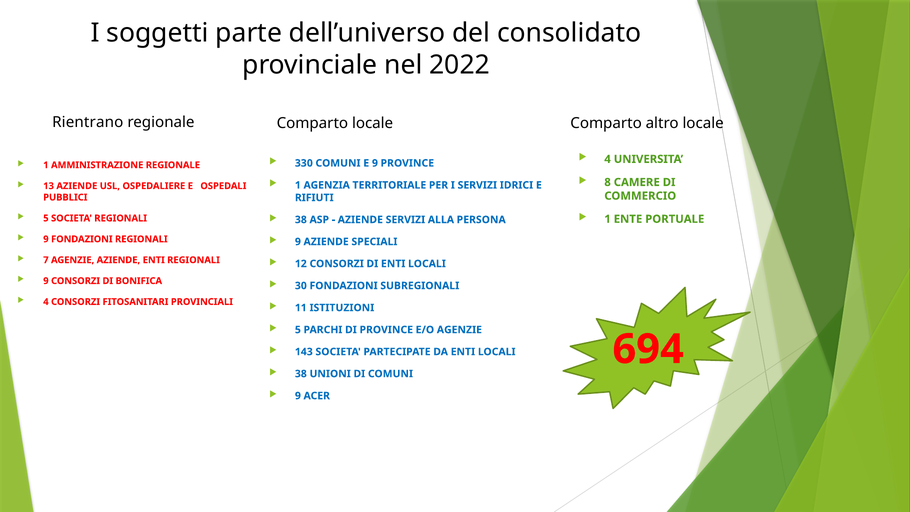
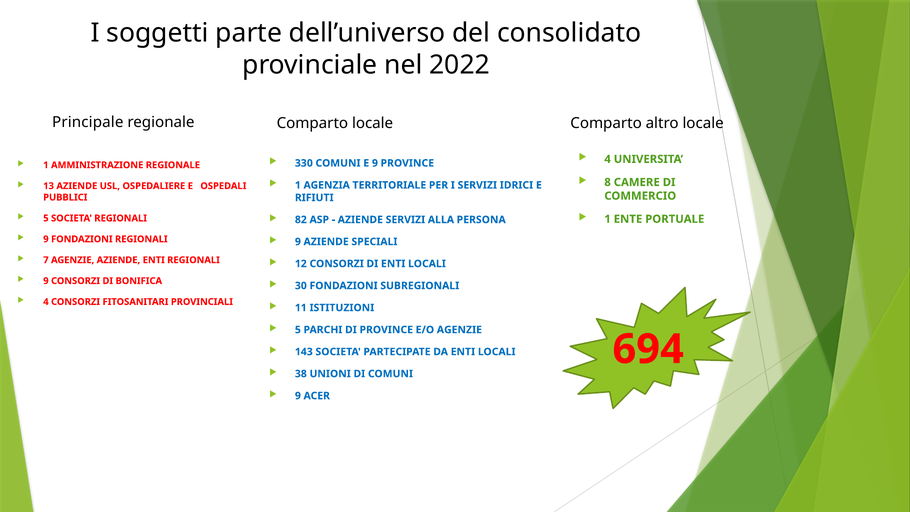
Rientrano: Rientrano -> Principale (88, 122)
38: 38 -> 82 (301, 220)
